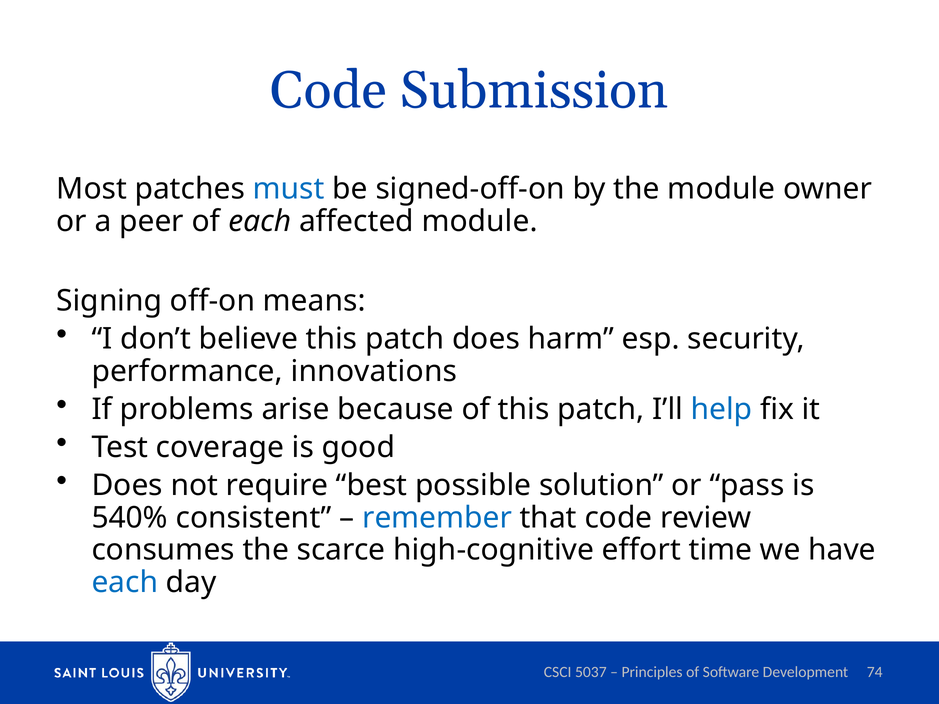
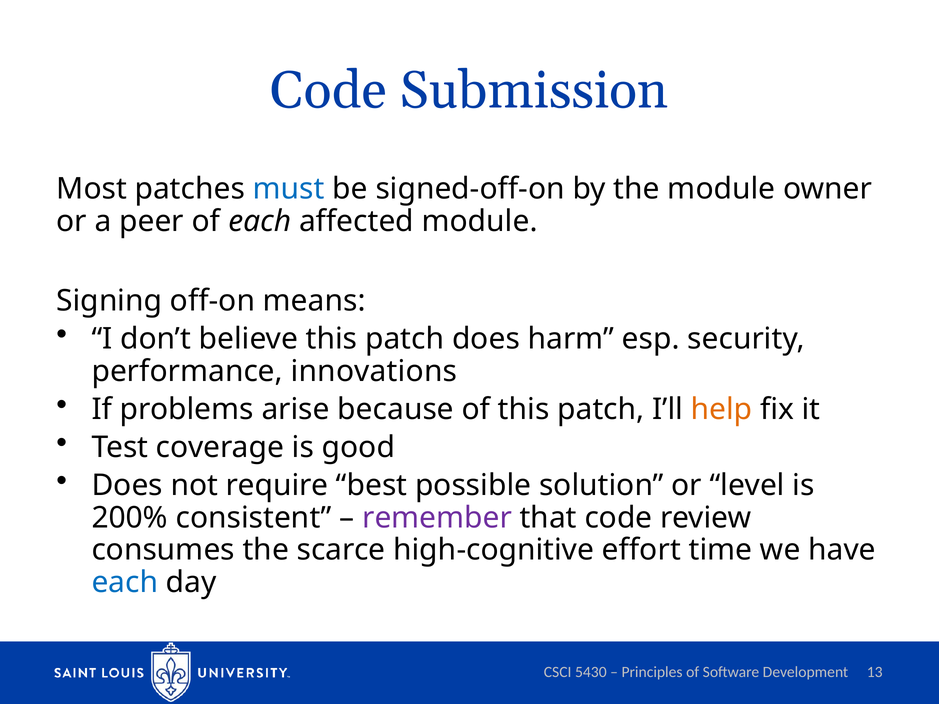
help colour: blue -> orange (722, 409)
pass: pass -> level (747, 485)
540%: 540% -> 200% (130, 518)
remember colour: blue -> purple (437, 518)
5037: 5037 -> 5430 (591, 672)
74: 74 -> 13 (875, 672)
